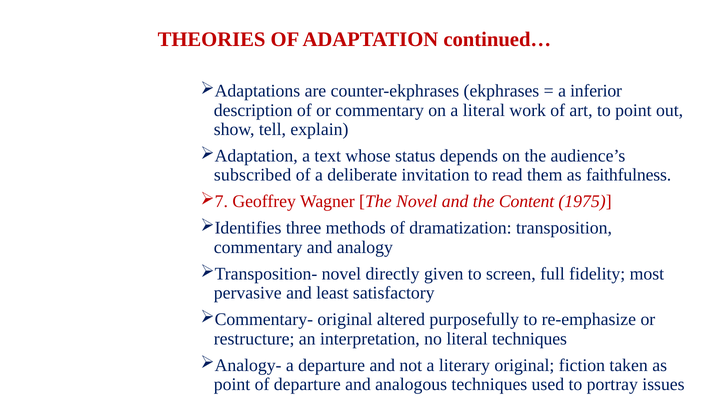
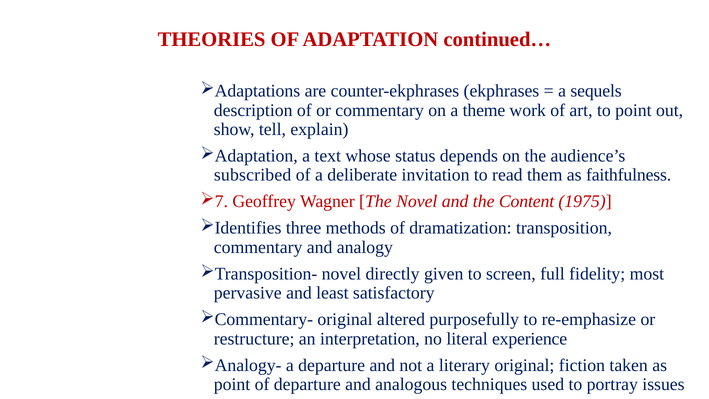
inferior: inferior -> sequels (596, 91)
a literal: literal -> theme (484, 110)
literal techniques: techniques -> experience (530, 338)
